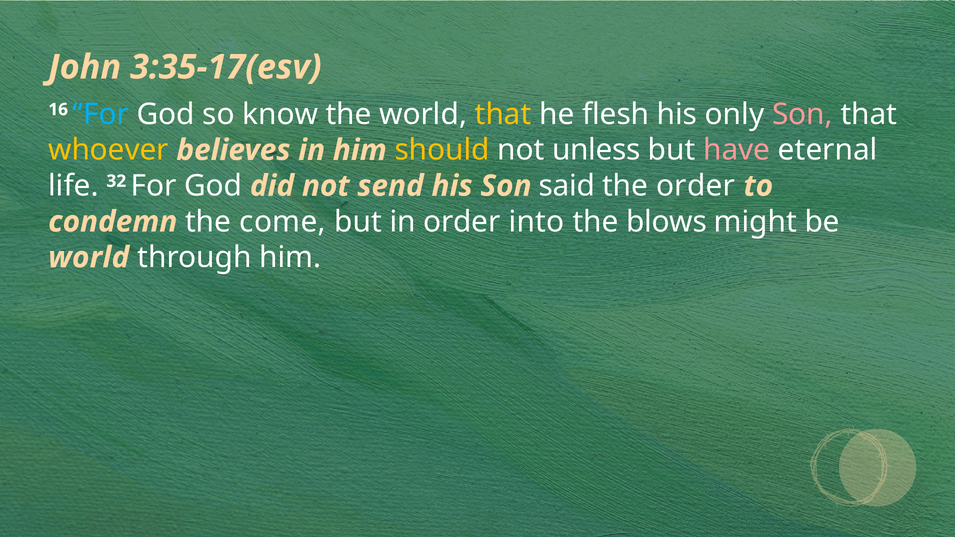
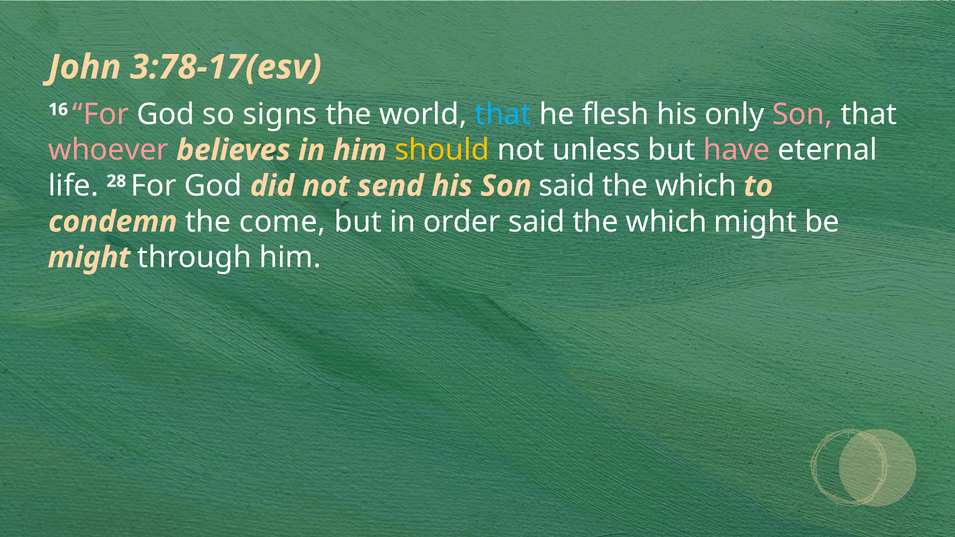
3:35-17(esv: 3:35-17(esv -> 3:78-17(esv (226, 67)
For colour: light blue -> pink (101, 114)
know: know -> signs (280, 114)
that colour: yellow -> light blue (503, 114)
whoever colour: yellow -> pink (108, 150)
32: 32 -> 28 (116, 181)
order: order -> which (696, 186)
order into: into -> said (537, 222)
blows: blows -> which (666, 222)
world: world -> might (89, 258)
